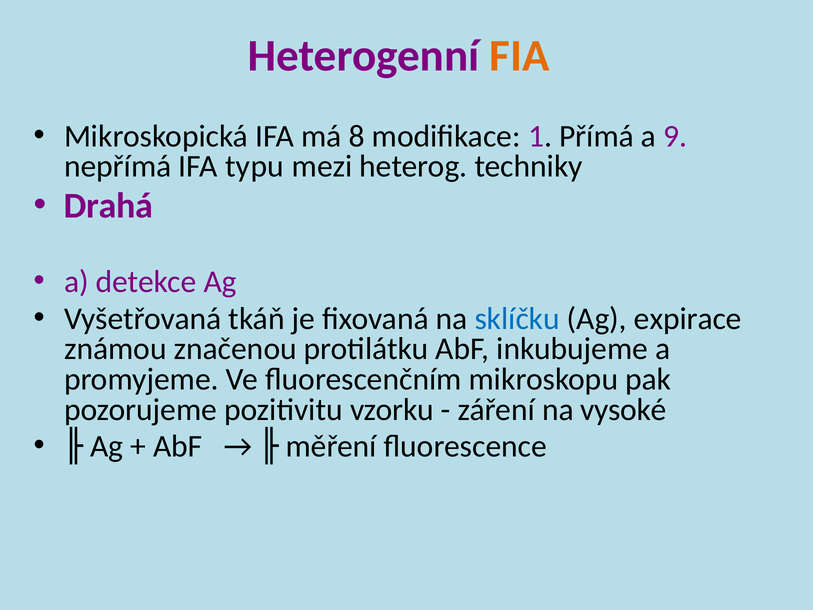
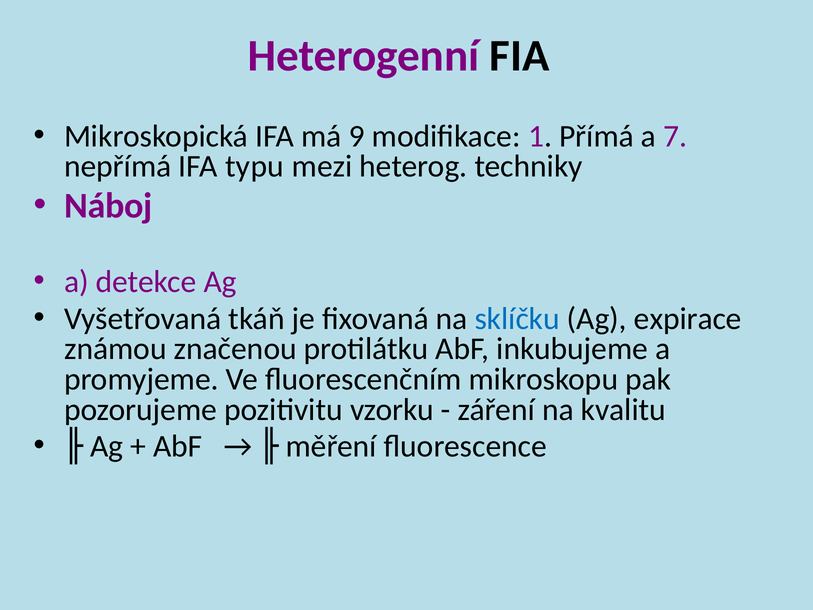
FIA colour: orange -> black (519, 56)
8: 8 -> 9 (357, 136)
9: 9 -> 7 (675, 136)
Drahá: Drahá -> Náboj (108, 206)
vysoké: vysoké -> kvalitu (623, 410)
